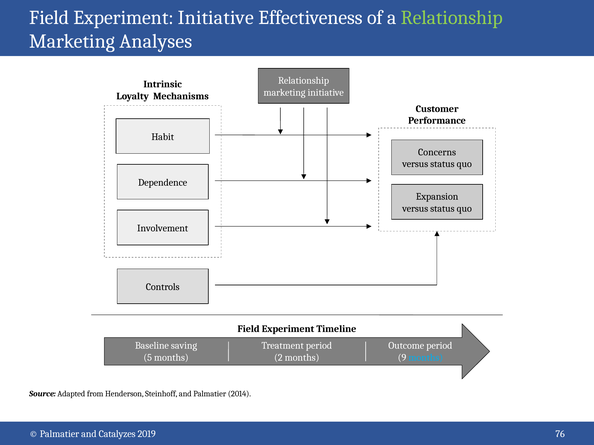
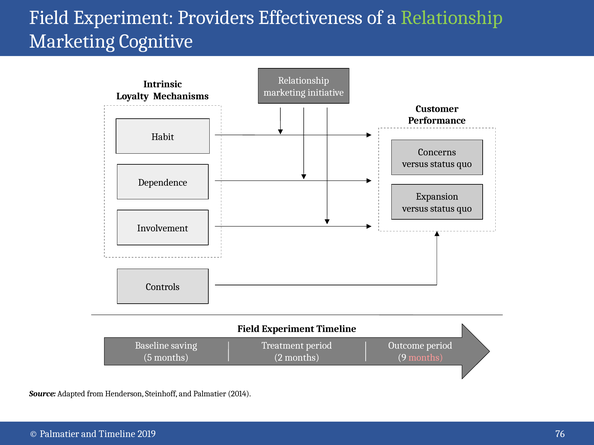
Experiment Initiative: Initiative -> Providers (216, 18)
Analyses: Analyses -> Cognitive (156, 41)
months colour: light blue -> pink (426, 358)
and Catalyzes: Catalyzes -> Timeline (117, 434)
